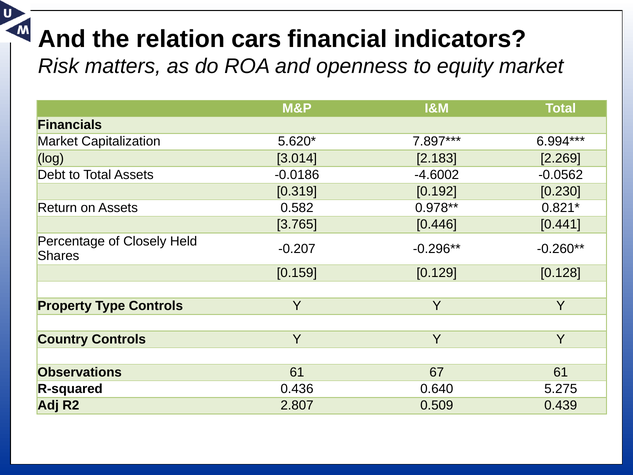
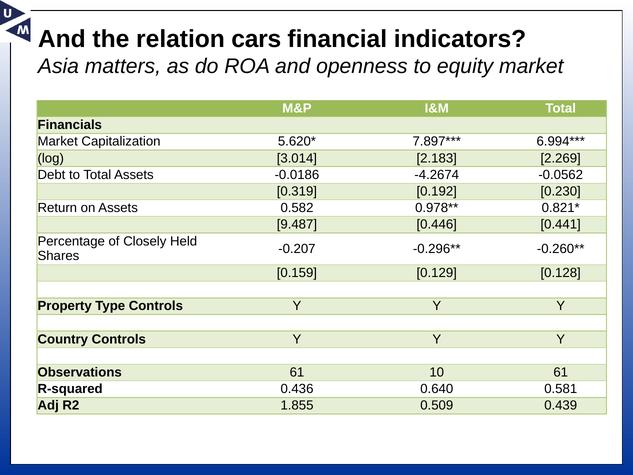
Risk: Risk -> Asia (58, 66)
-4.6002: -4.6002 -> -4.2674 (437, 175)
3.765: 3.765 -> 9.487 (297, 224)
67: 67 -> 10 (437, 372)
5.275: 5.275 -> 0.581 (561, 389)
2.807: 2.807 -> 1.855 (297, 405)
